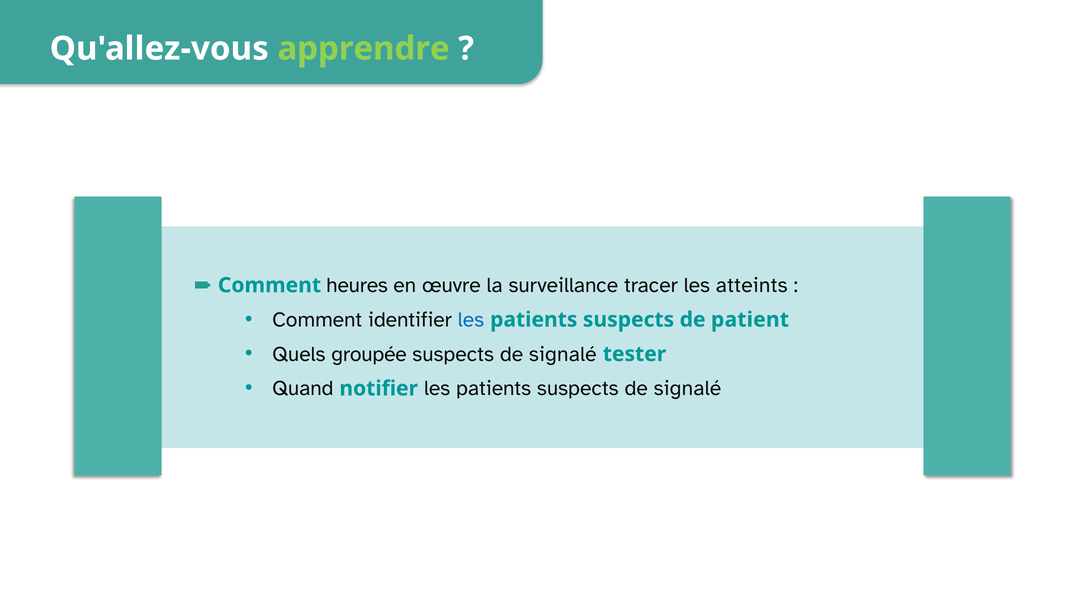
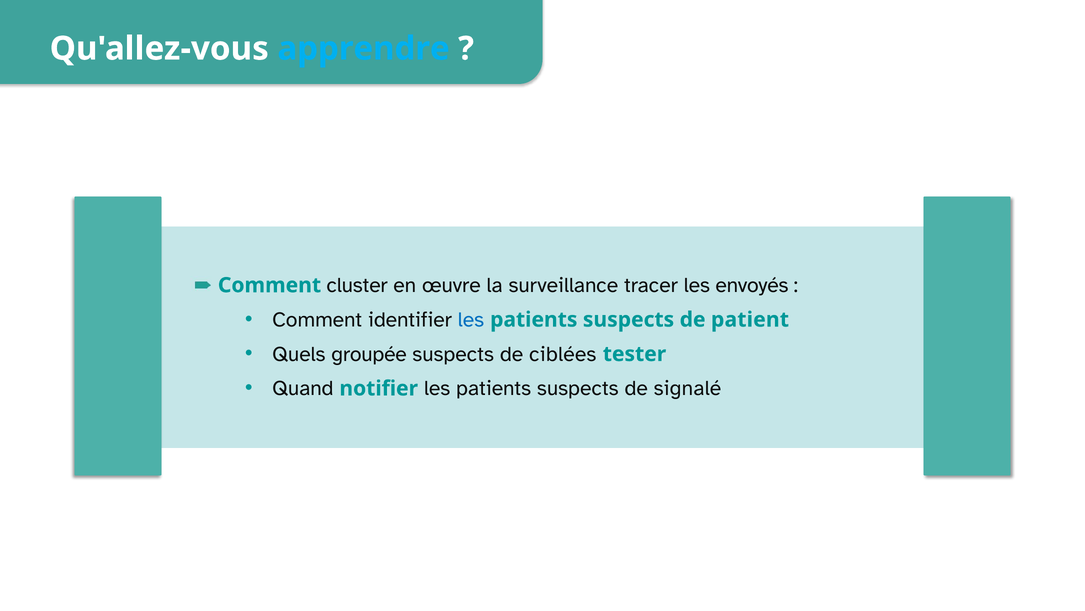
apprendre colour: light green -> light blue (364, 49)
heures: heures -> cluster (357, 285)
atteints: atteints -> envoyés (752, 285)
signalé: signalé -> ciblées (563, 354)
